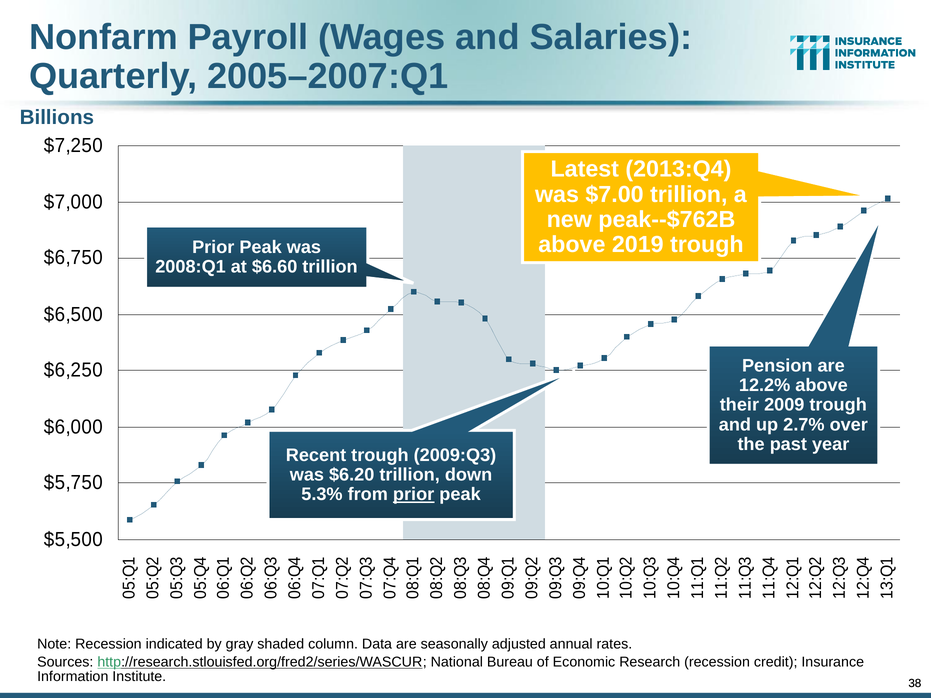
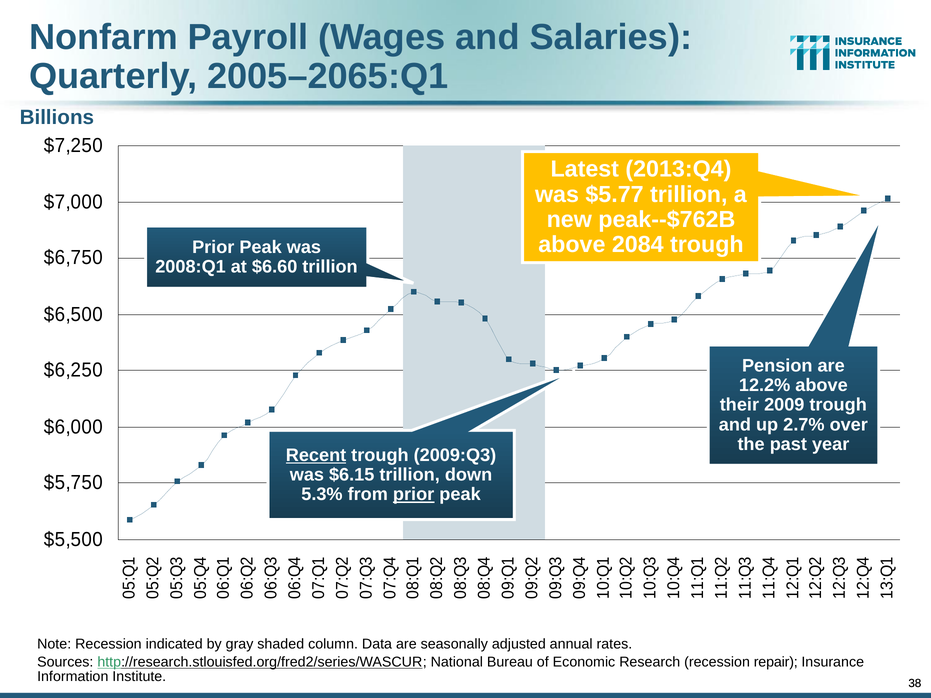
2005–2007:Q1: 2005–2007:Q1 -> 2005–2065:Q1 (328, 76)
$7.00: $7.00 -> $5.77 (615, 195)
2019: 2019 -> 2084 (638, 245)
Recent underline: none -> present (316, 455)
$6.20: $6.20 -> $6.15 (352, 475)
credit: credit -> repair (776, 662)
